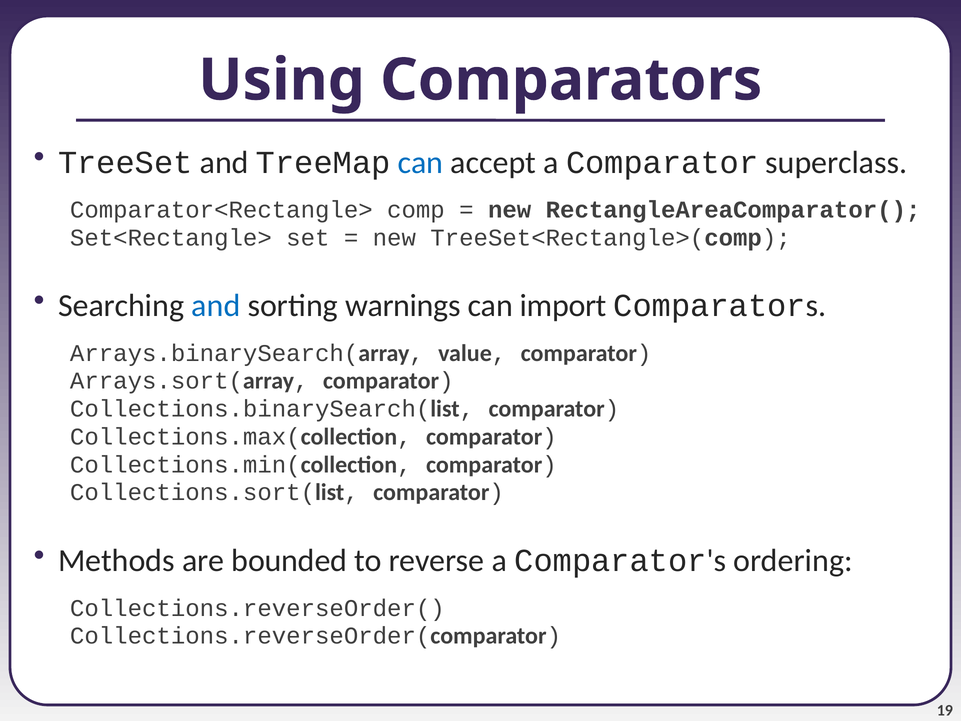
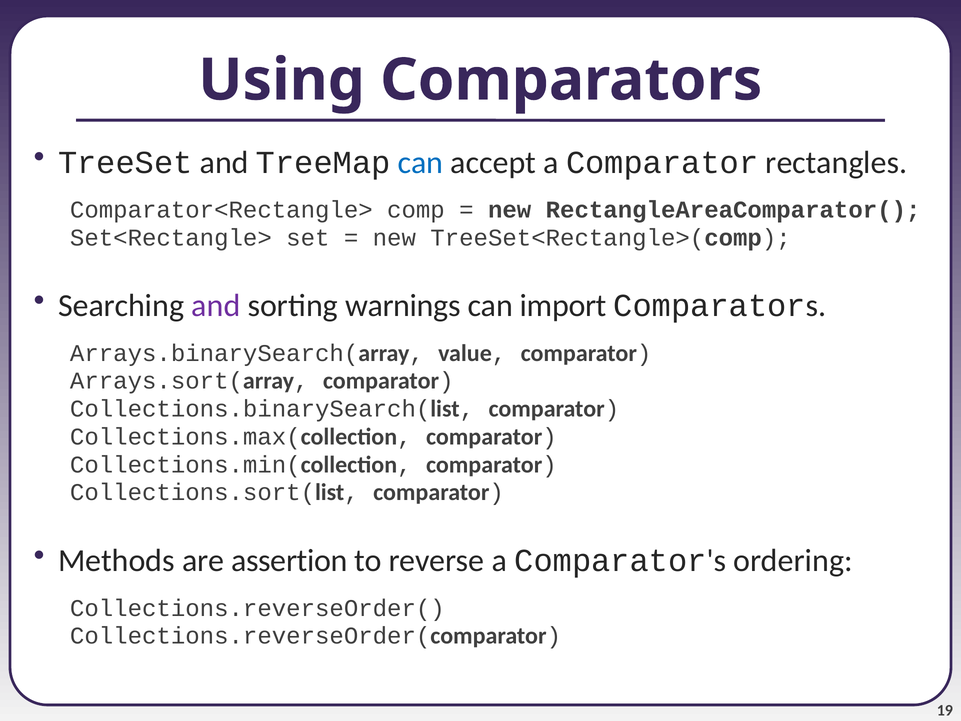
superclass: superclass -> rectangles (836, 162)
and colour: blue -> purple (216, 306)
bounded: bounded -> assertion (289, 561)
